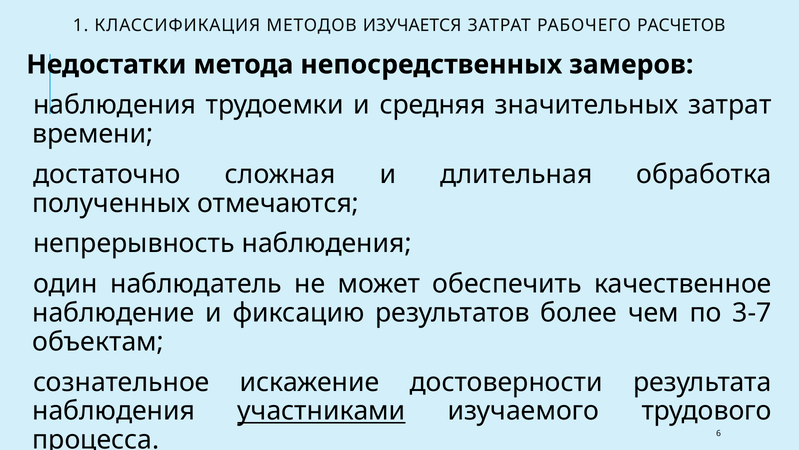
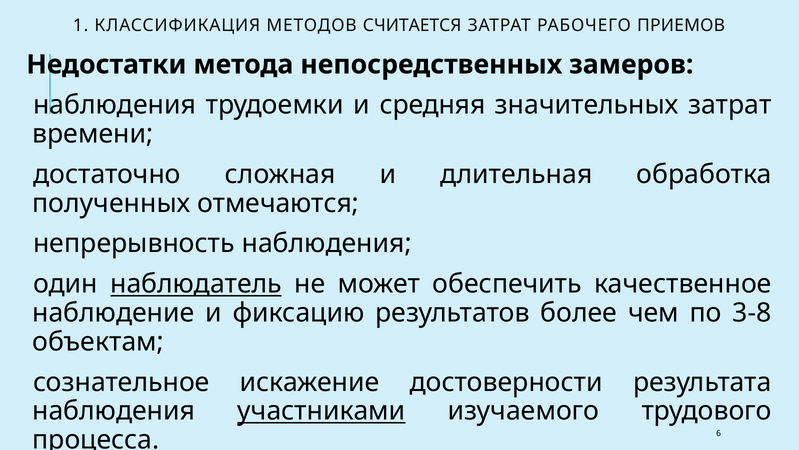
ИЗУЧАЕТСЯ: ИЗУЧАЕТСЯ -> СЧИТАЕТСЯ (412, 26)
РАСЧЕТОВ: РАСЧЕТОВ -> ПРИЕМОВ (681, 26)
наблюдатель underline: none -> present (196, 284)
3-7: 3-7 -> 3-8 (752, 313)
